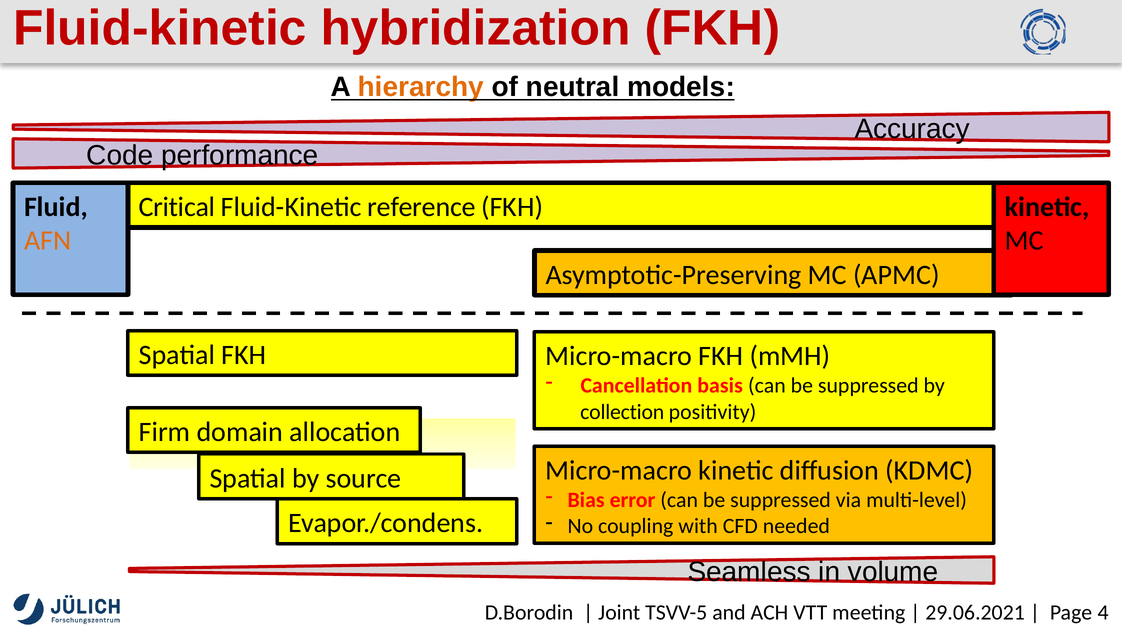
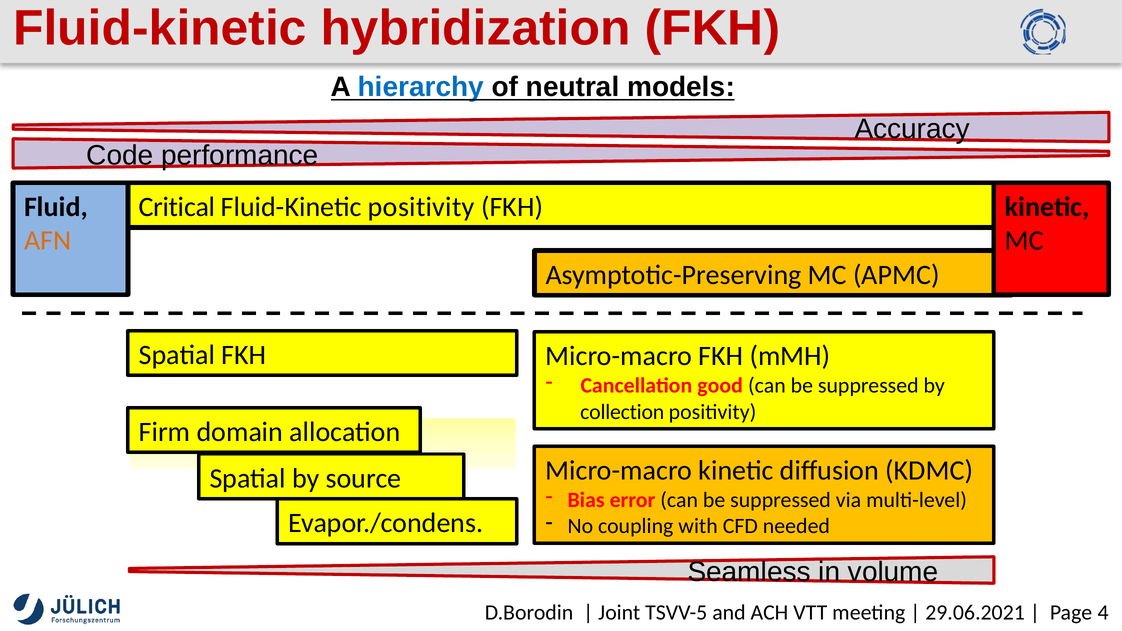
hierarchy colour: orange -> blue (421, 87)
Fluid-Kinetic reference: reference -> positivity (421, 207)
basis: basis -> good (720, 386)
